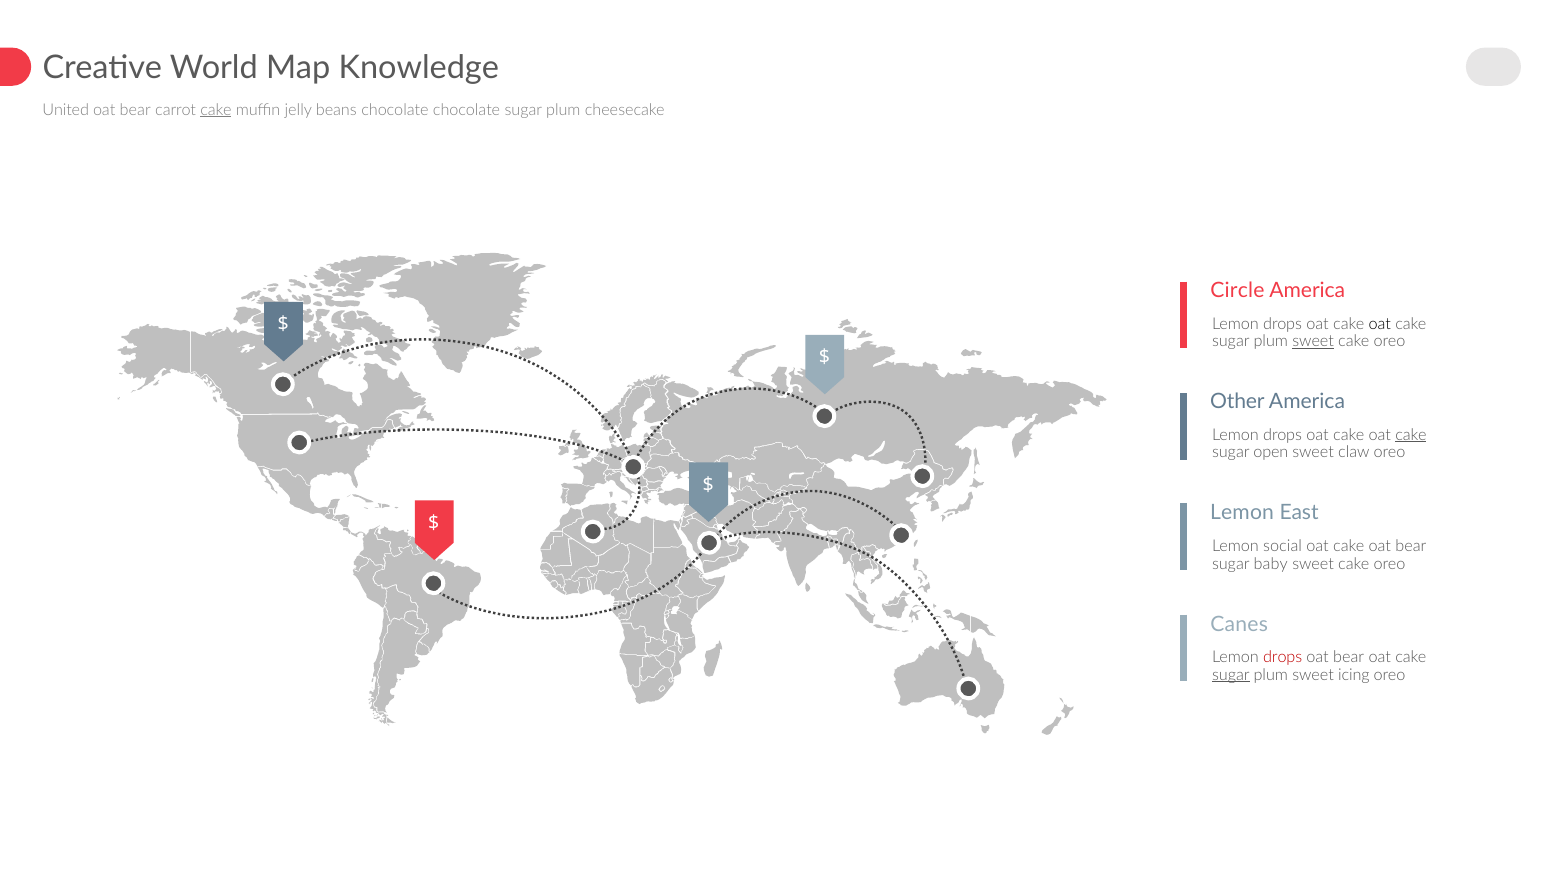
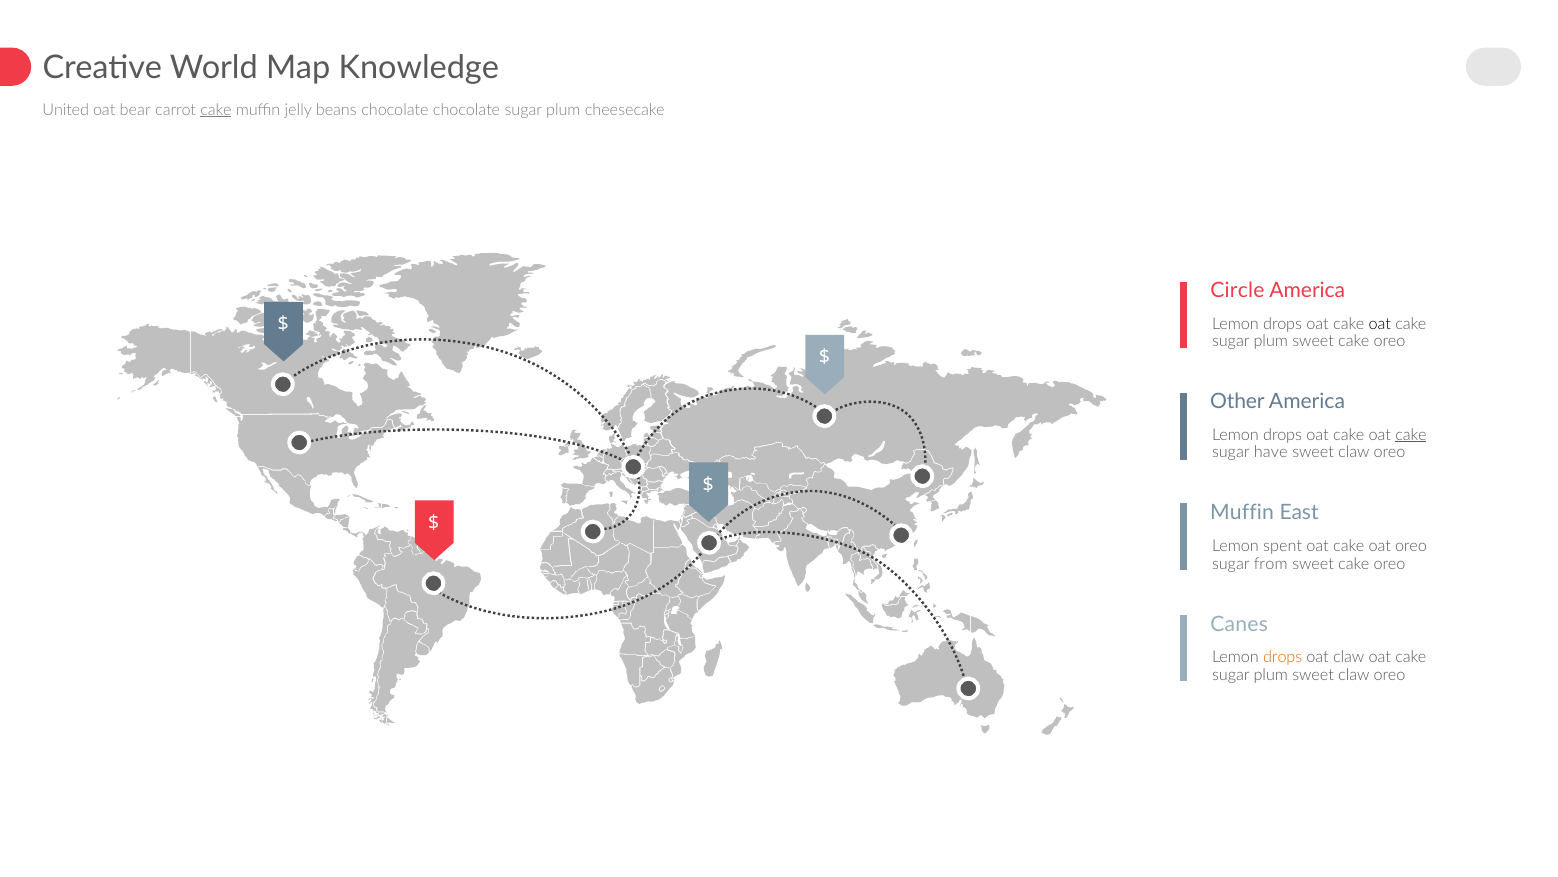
sweet underline: present -> none (1313, 341)
open: open -> have (1271, 452)
Lemon: Lemon -> Muffin (1242, 513)
social: social -> spent (1283, 546)
cake oat bear: bear -> oreo (1411, 546)
baby: baby -> from (1271, 563)
drops colour: red -> orange (1283, 657)
bear: bear -> claw (1349, 657)
sugar underline: present -> none (1231, 674)
plum sweet icing: icing -> claw (1354, 674)
